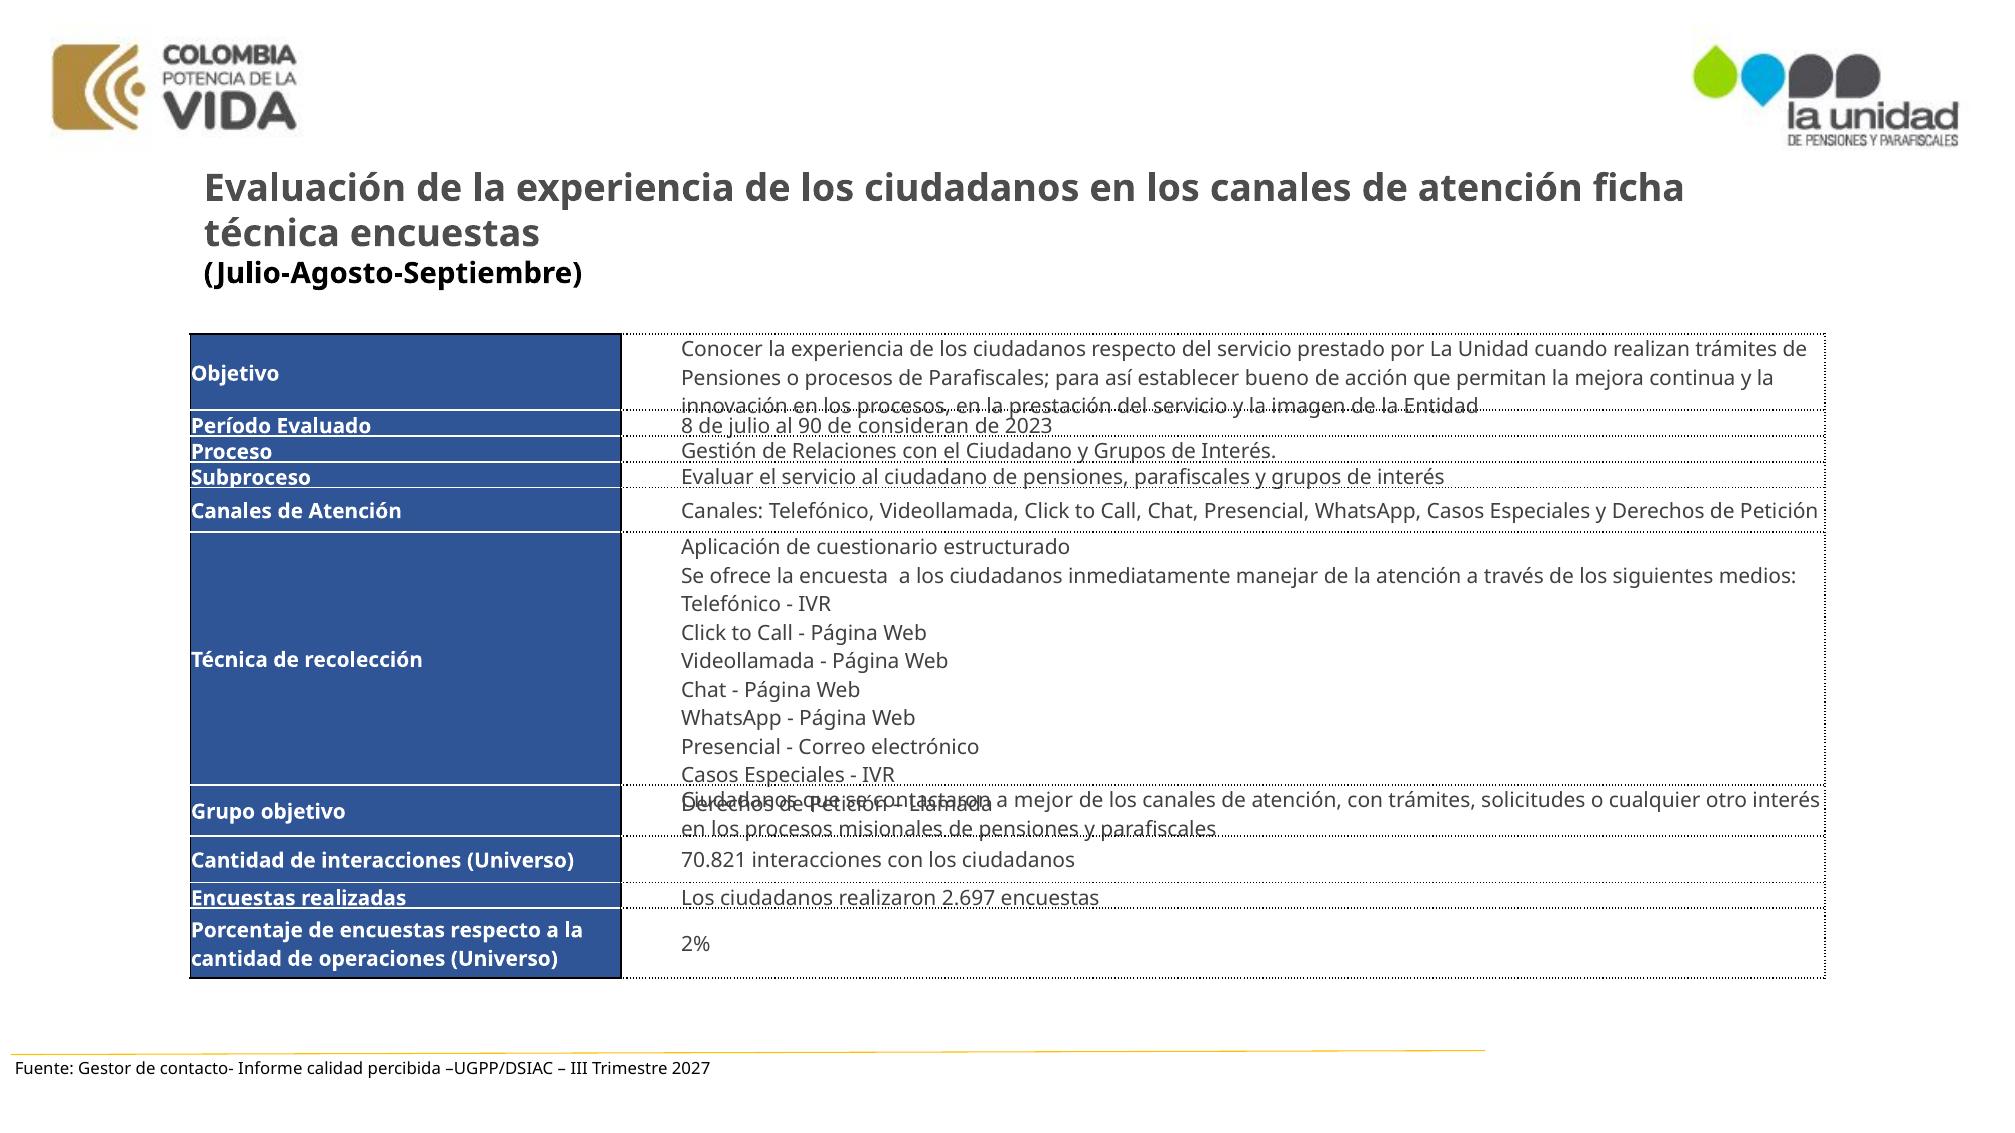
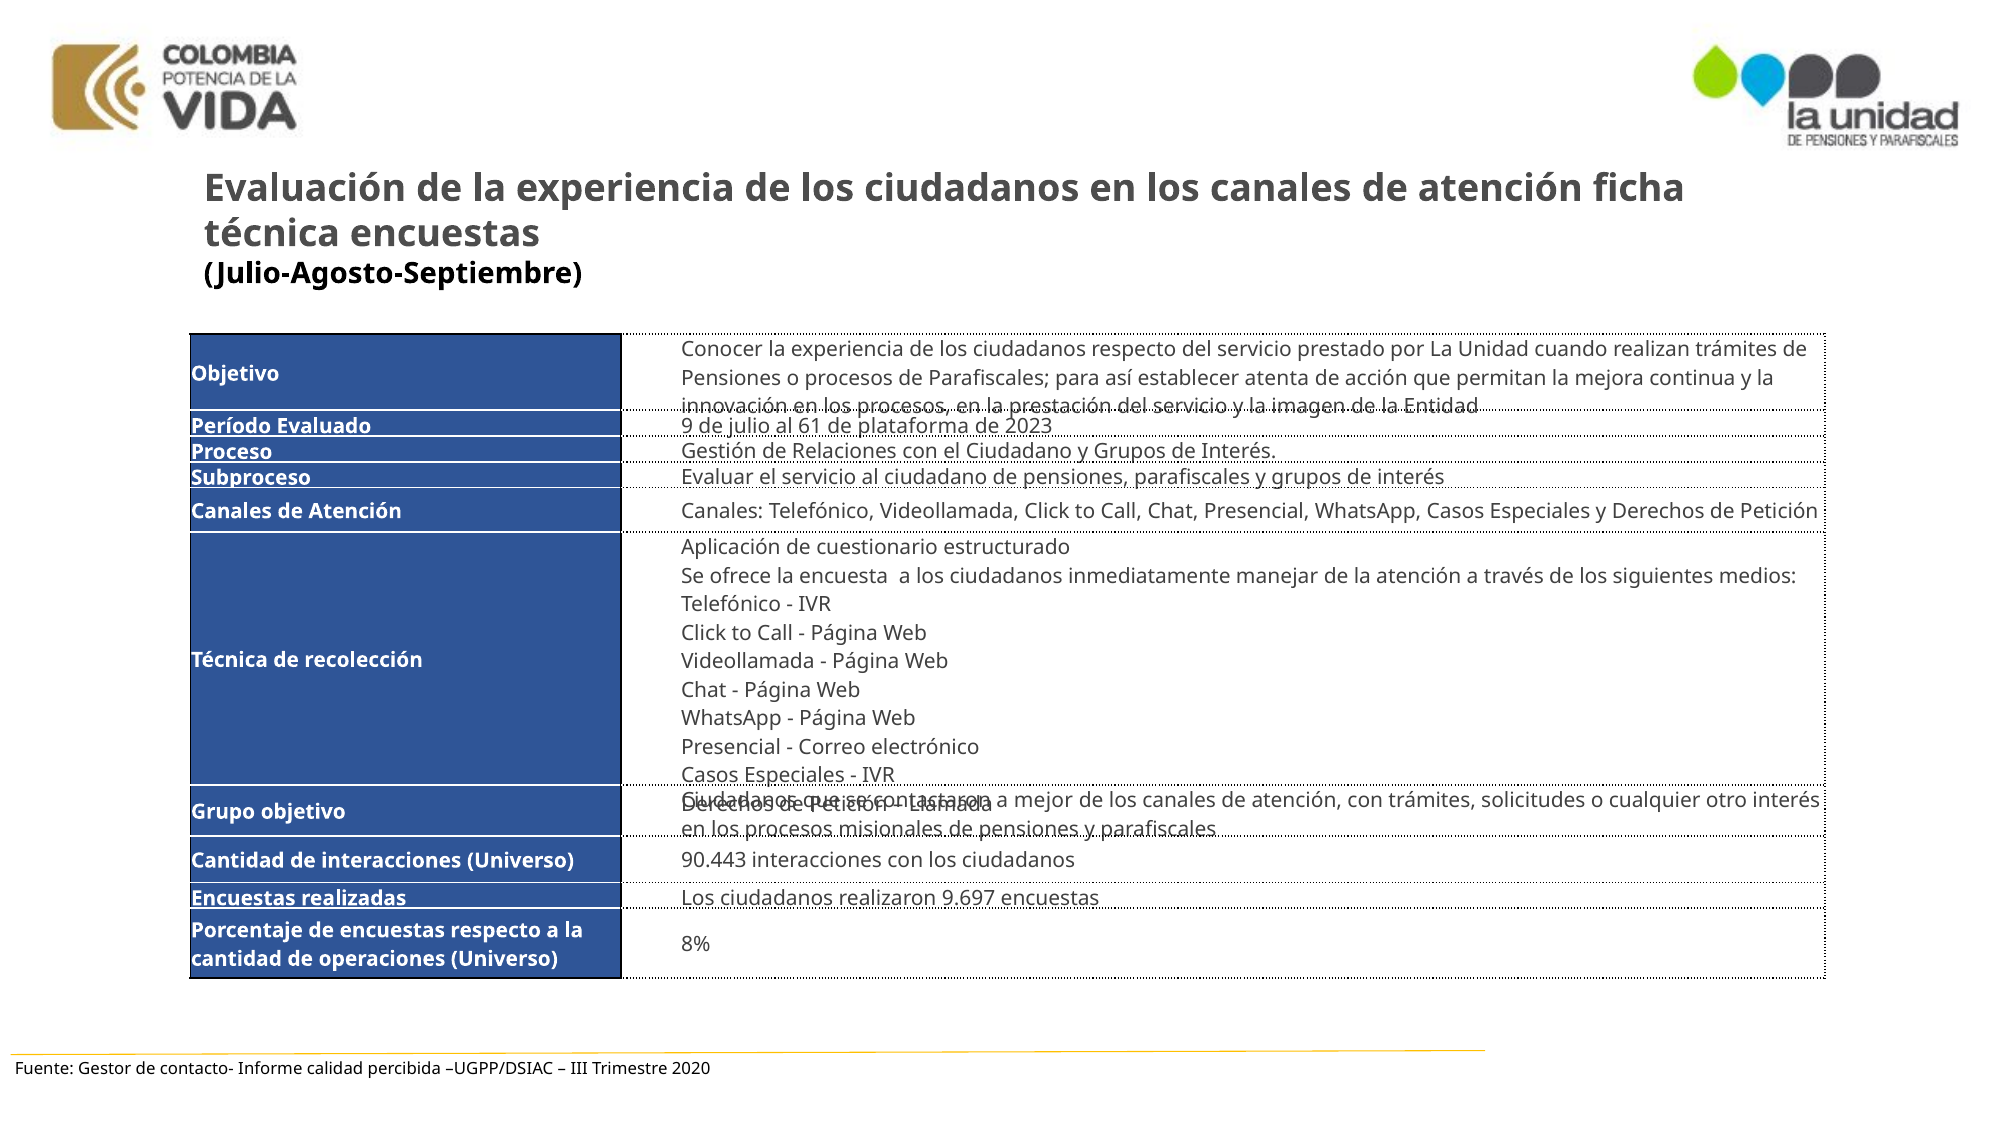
bueno: bueno -> atenta (1277, 379)
8: 8 -> 9 (687, 426)
90: 90 -> 61 (810, 426)
consideran: consideran -> plataforma (913, 426)
70.821: 70.821 -> 90.443 (714, 861)
2.697: 2.697 -> 9.697 (969, 899)
2%: 2% -> 8% (696, 945)
2027: 2027 -> 2020 (691, 1070)
